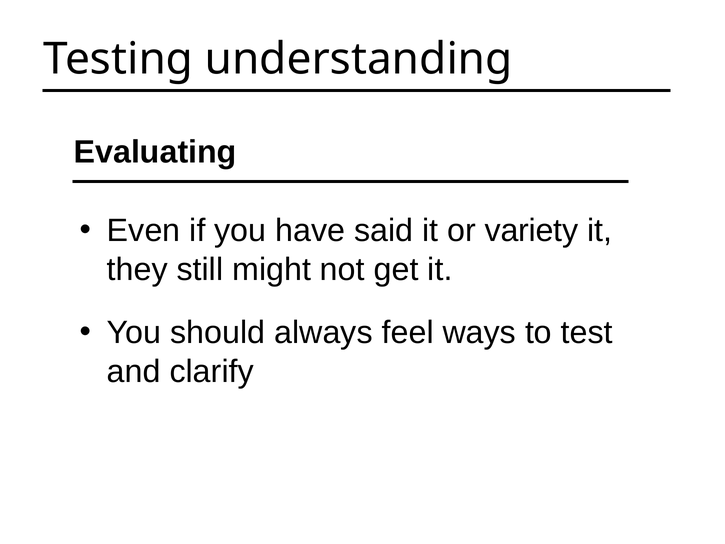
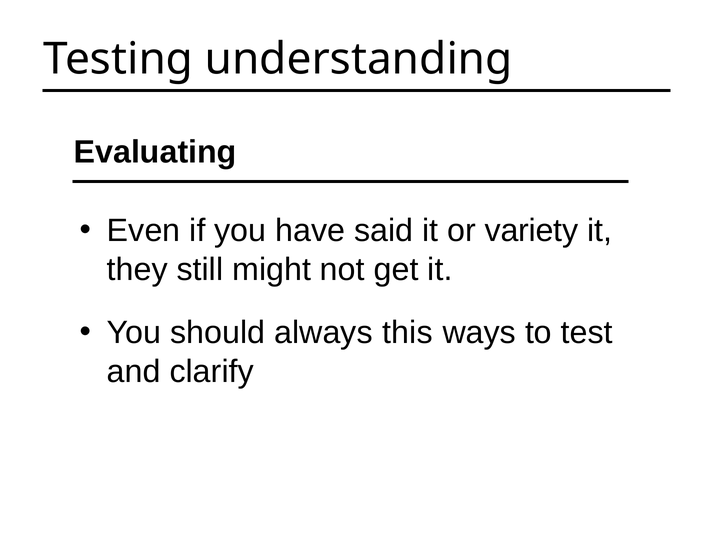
feel: feel -> this (408, 333)
